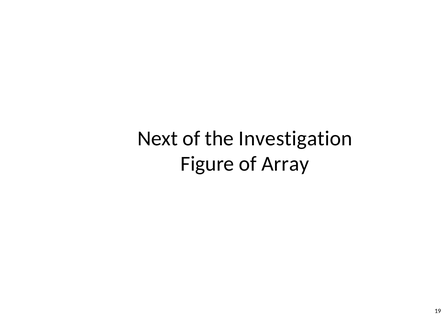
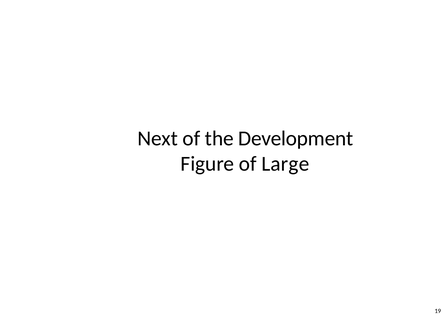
Investigation: Investigation -> Development (296, 138)
Array: Array -> Large (285, 164)
